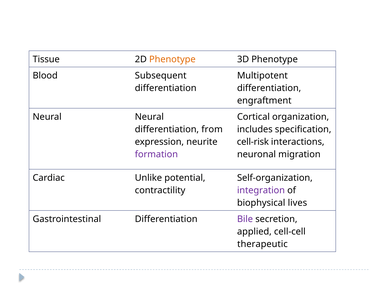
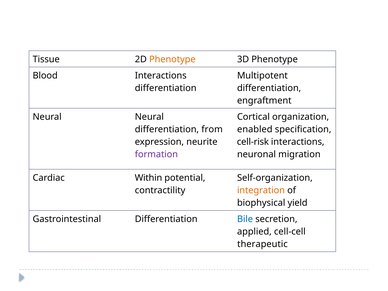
Blood Subsequent: Subsequent -> Interactions (161, 76)
includes: includes -> enabled (255, 129)
Unlike: Unlike -> Within (148, 178)
integration colour: purple -> orange (261, 190)
lives: lives -> yield (298, 203)
Bile colour: purple -> blue (245, 219)
